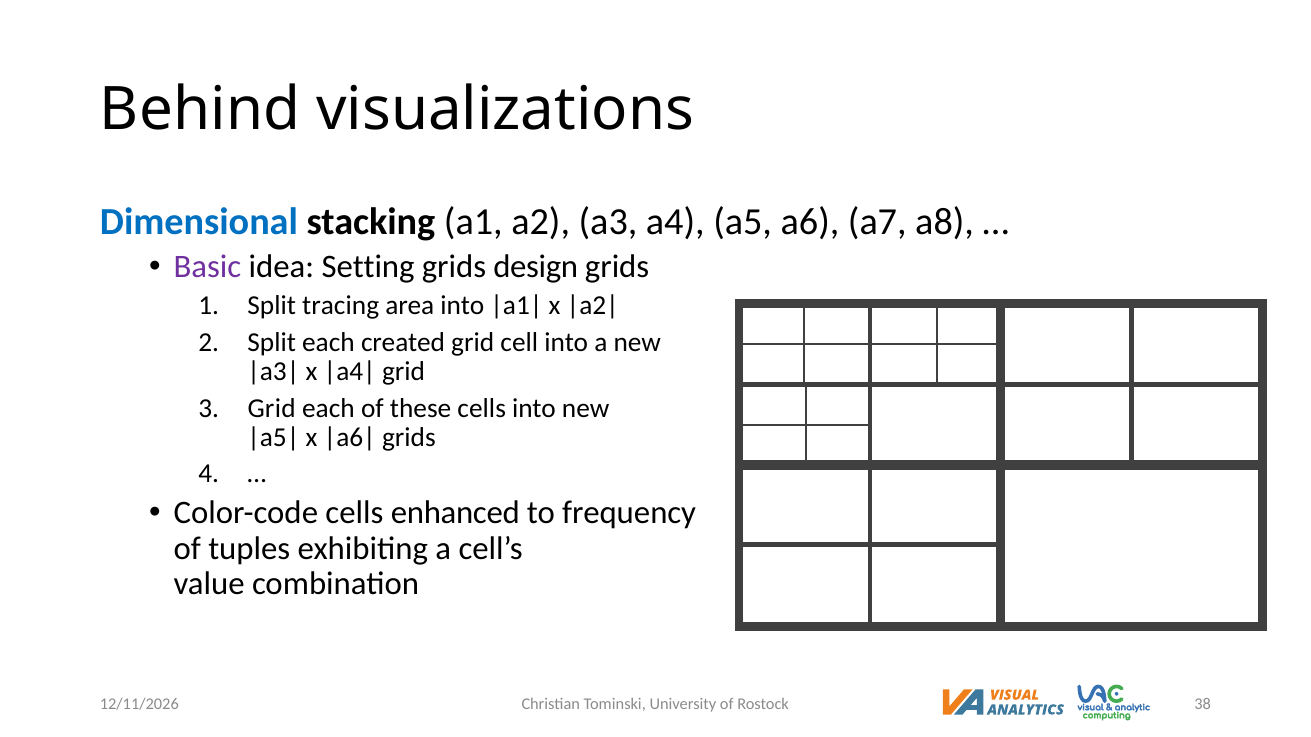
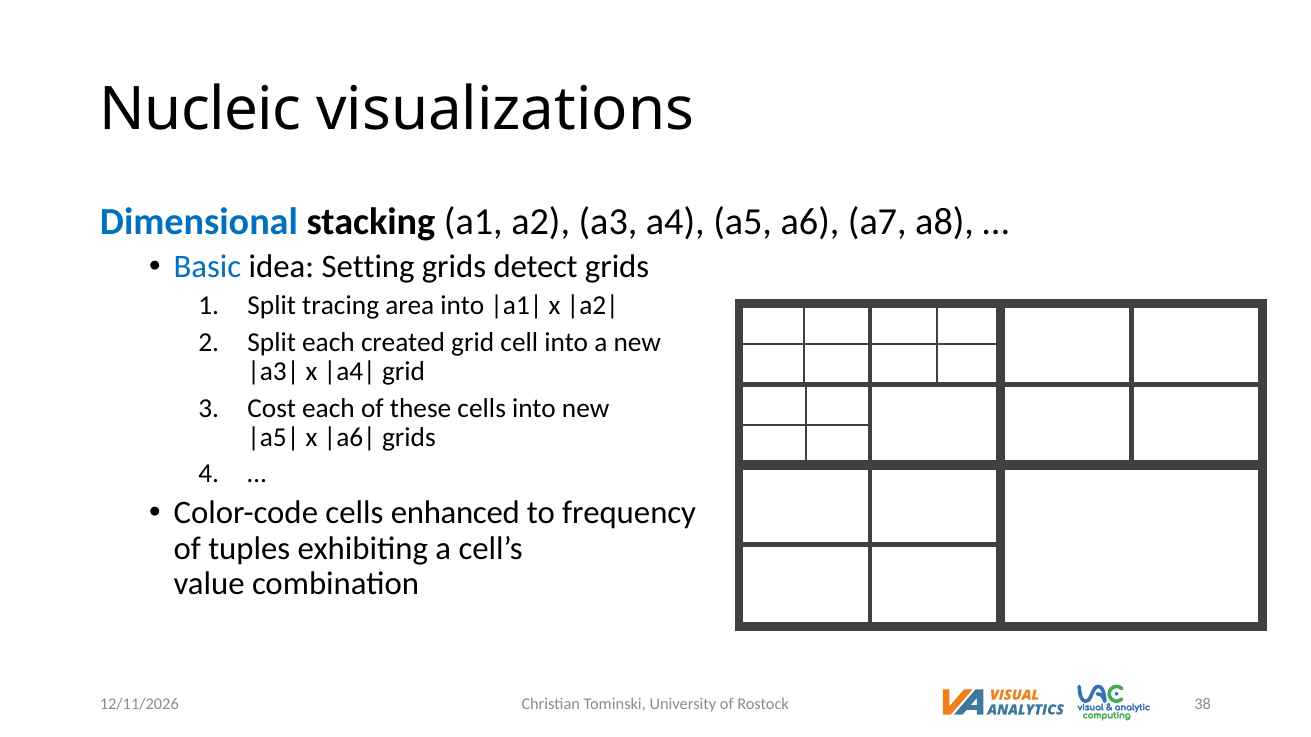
Behind: Behind -> Nucleic (201, 110)
Basic colour: purple -> blue (207, 267)
design: design -> detect (536, 267)
Grid: Grid -> Cost (272, 408)
